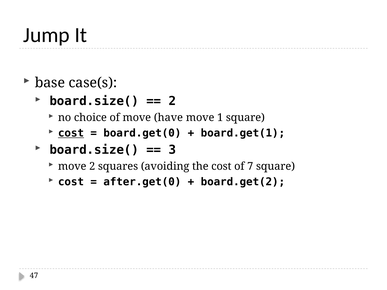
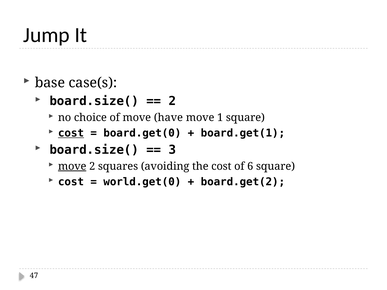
move underline: none -> present (72, 166)
7: 7 -> 6 (250, 166)
after.get(0: after.get(0 -> world.get(0 (142, 182)
